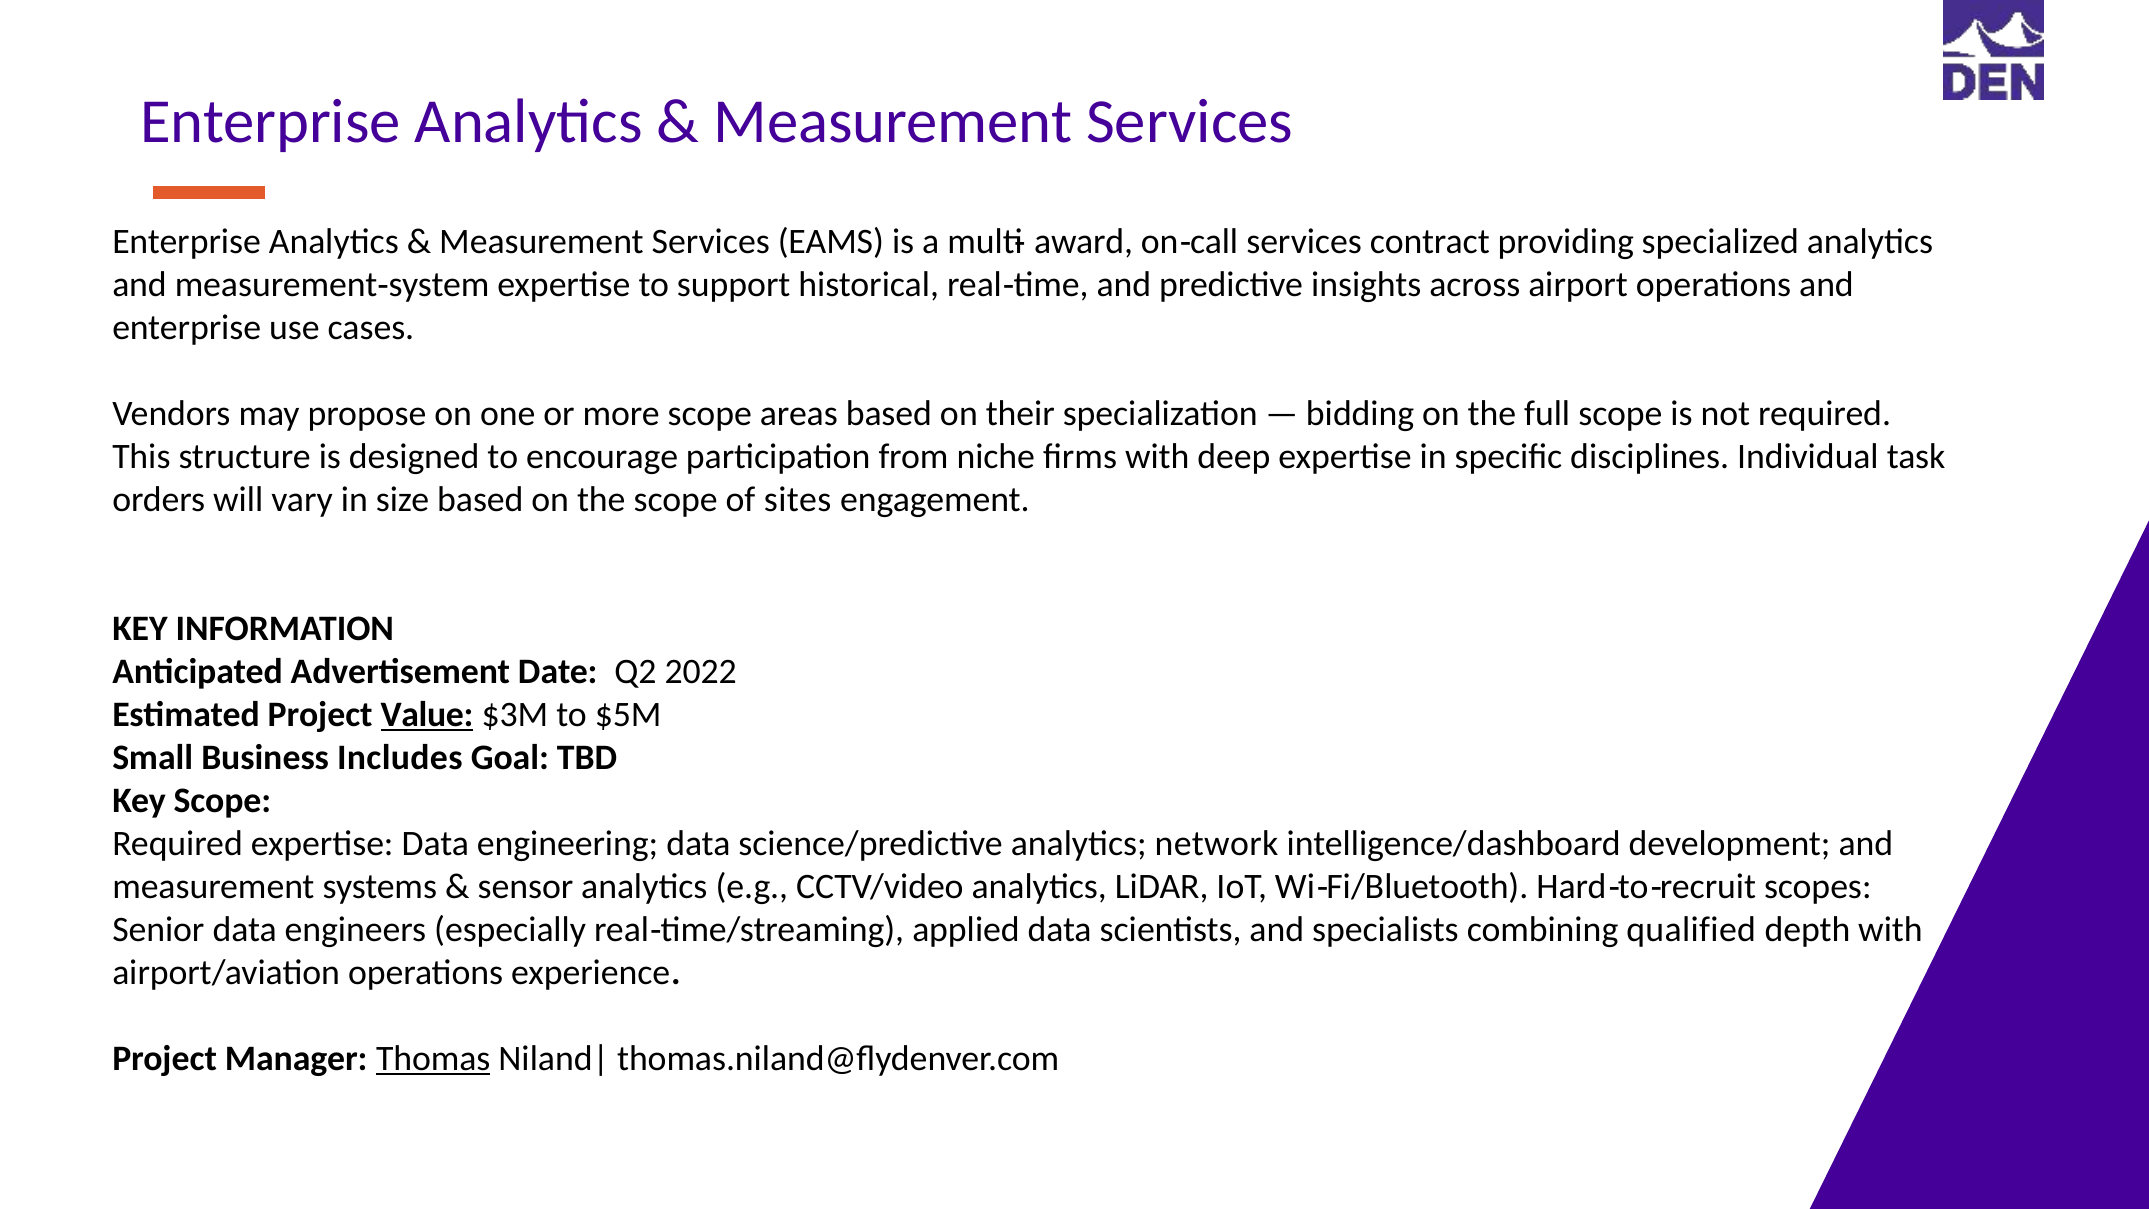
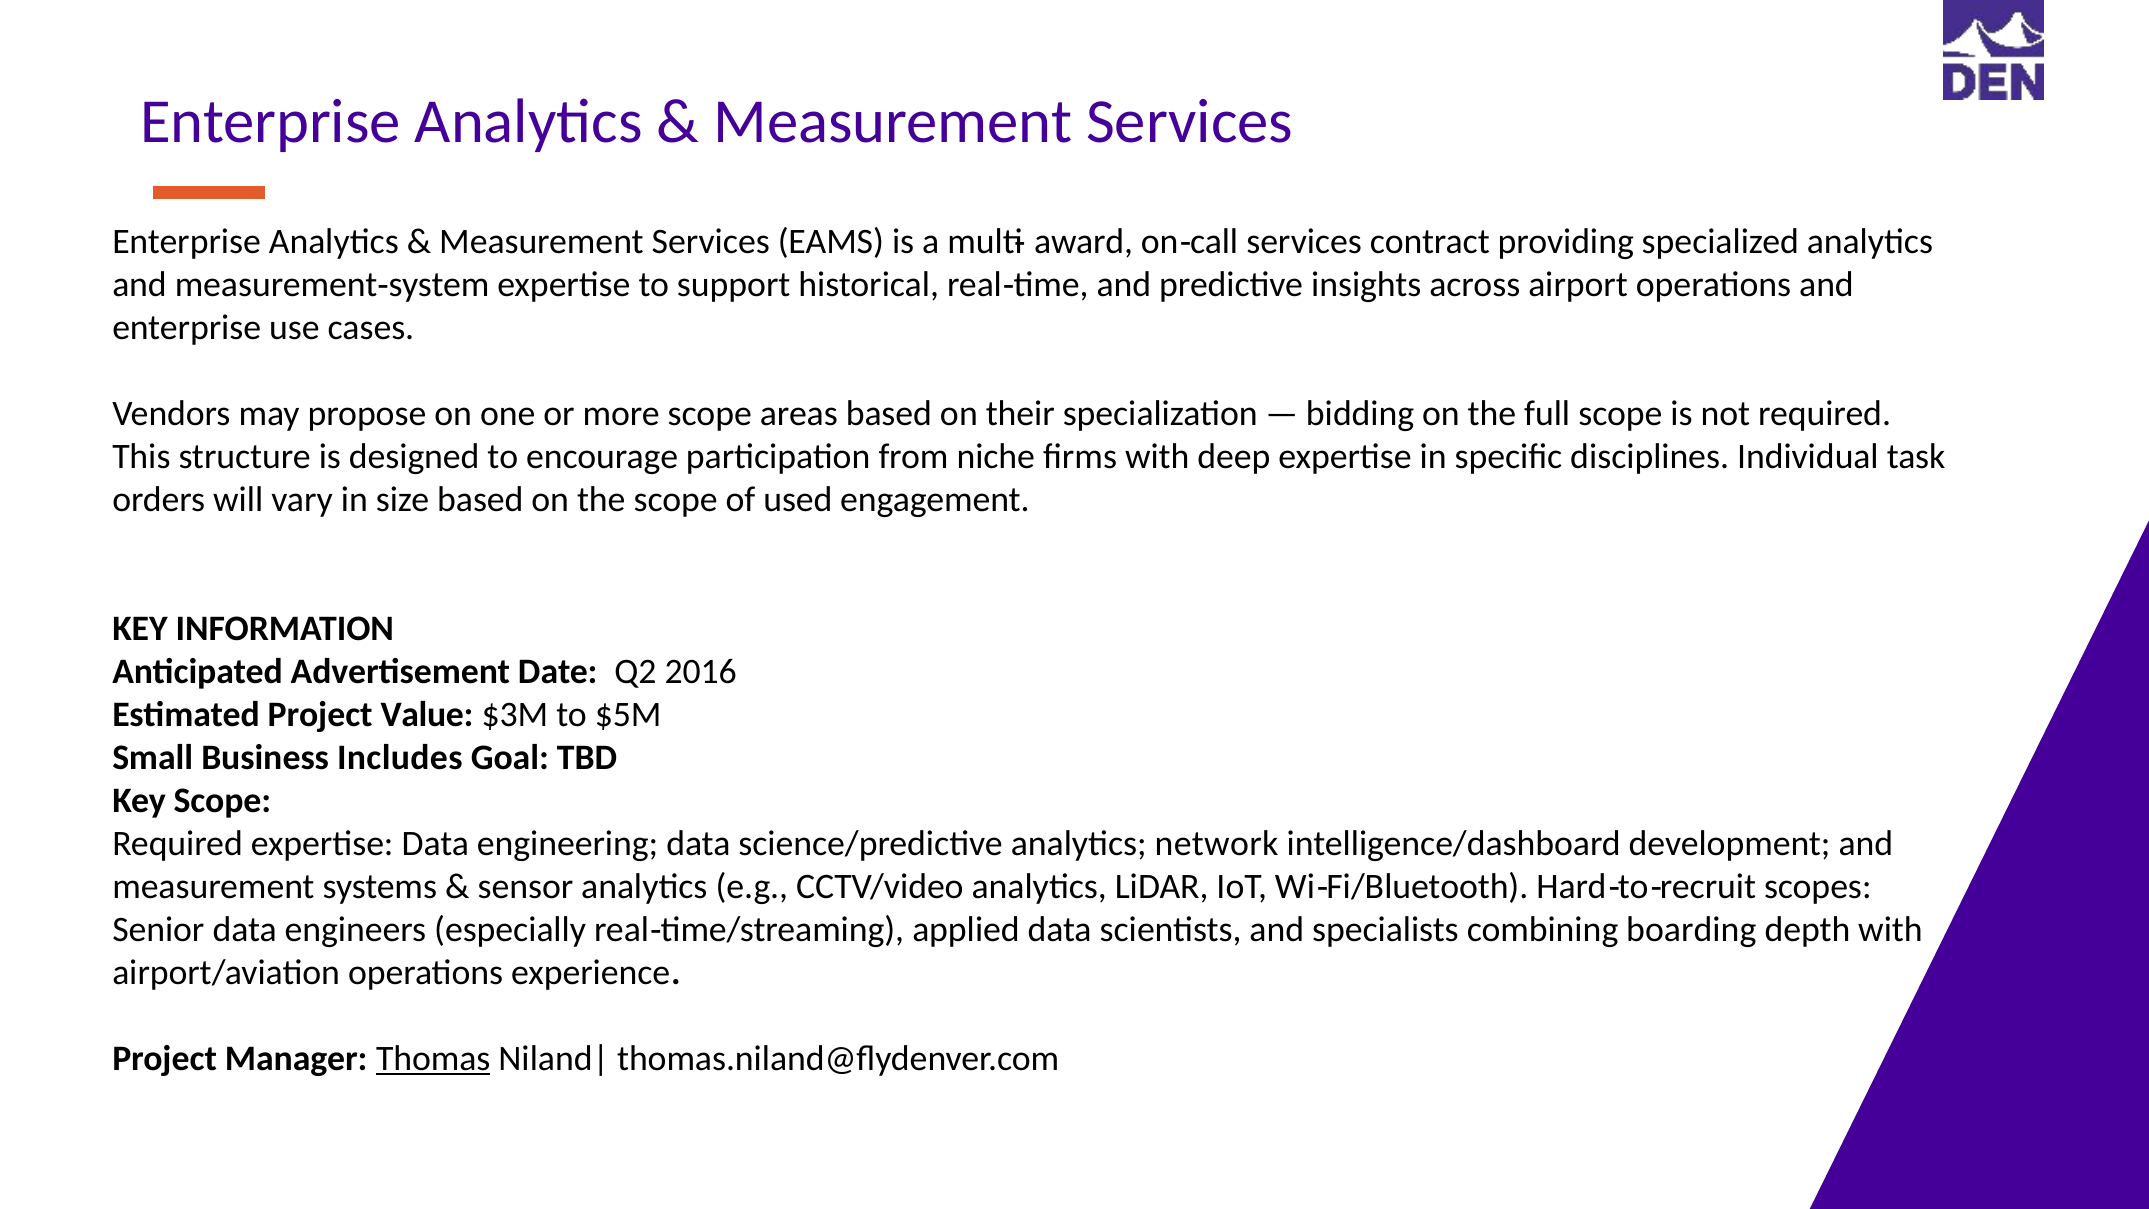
sites: sites -> used (798, 500)
2022: 2022 -> 2016 (701, 672)
Value underline: present -> none (427, 715)
qualified: qualified -> boarding (1691, 929)
